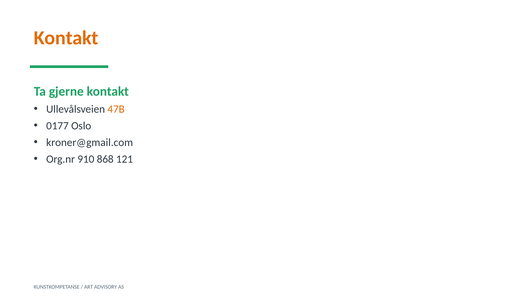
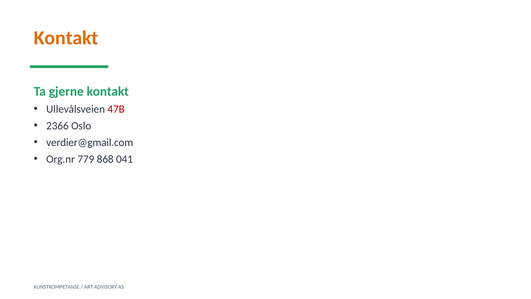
47B colour: orange -> red (116, 109)
0177: 0177 -> 2366 (57, 126)
kroner@gmail.com: kroner@gmail.com -> verdier@gmail.com (90, 142)
910: 910 -> 779 (86, 159)
121: 121 -> 041 (125, 159)
